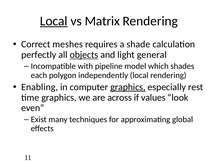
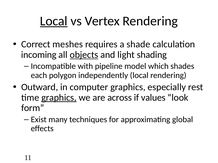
Matrix: Matrix -> Vertex (102, 21)
perfectly: perfectly -> incoming (39, 55)
general: general -> shading (152, 55)
Enabling: Enabling -> Outward (40, 87)
graphics underline: present -> none (128, 87)
graphics underline: none -> present (59, 98)
even: even -> form (33, 108)
